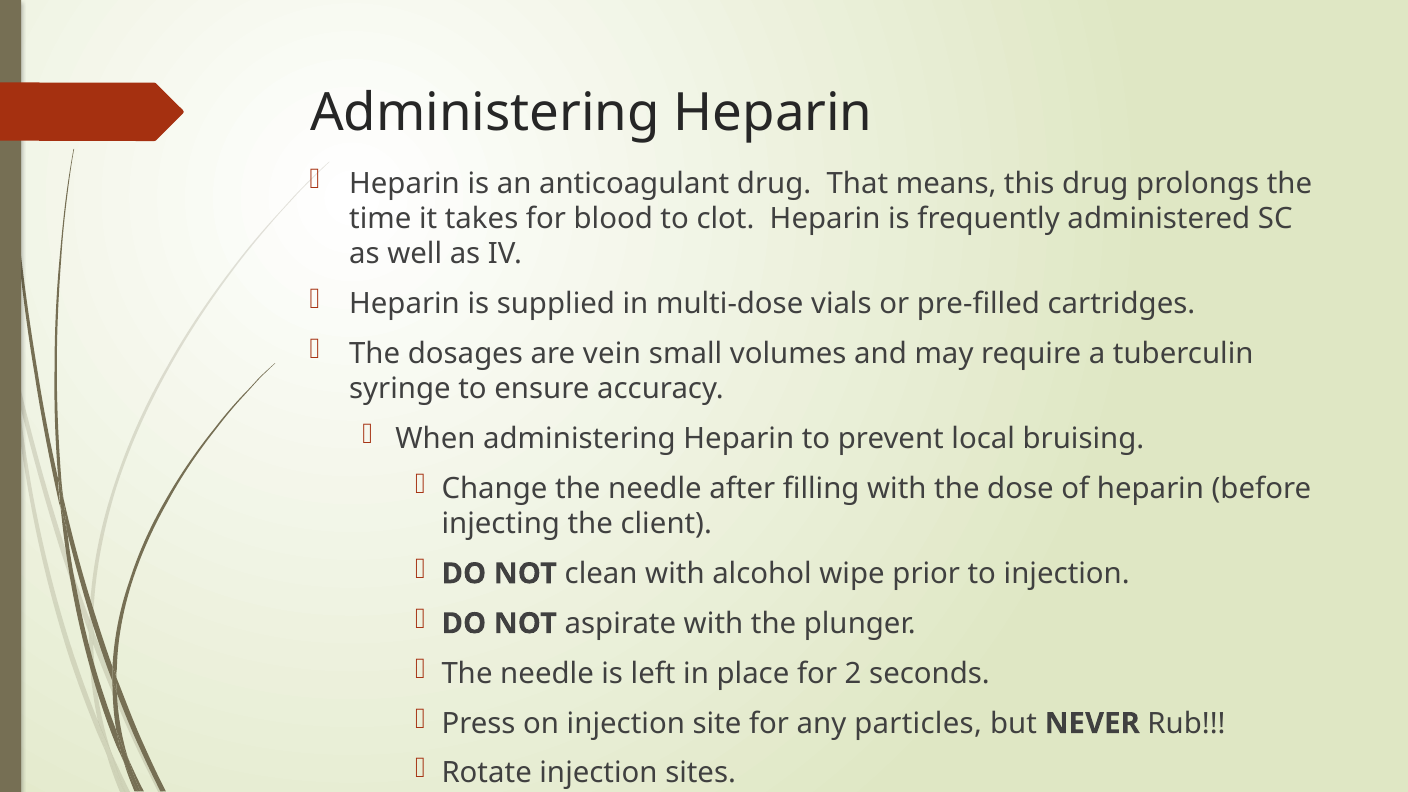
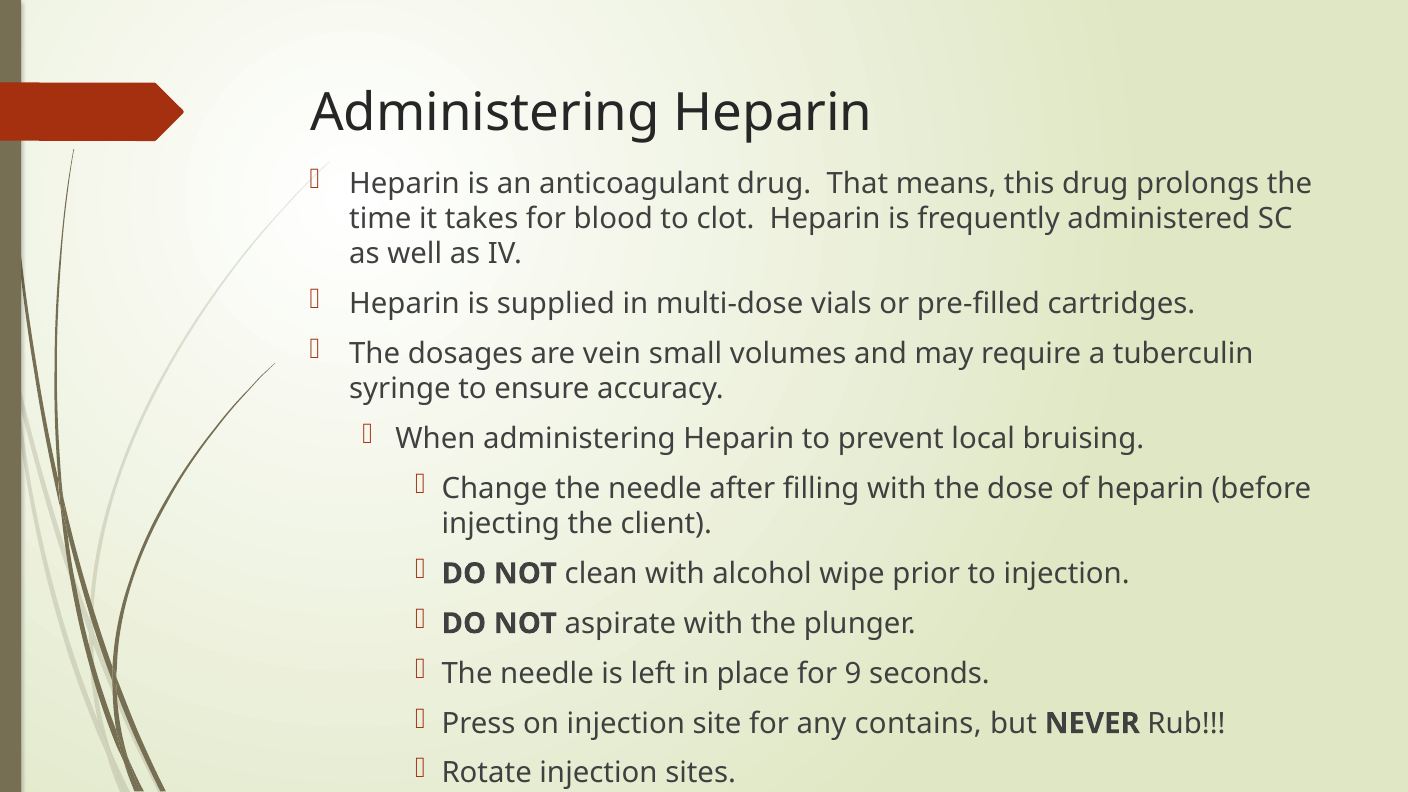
2: 2 -> 9 (853, 673)
particles: particles -> contains (918, 723)
